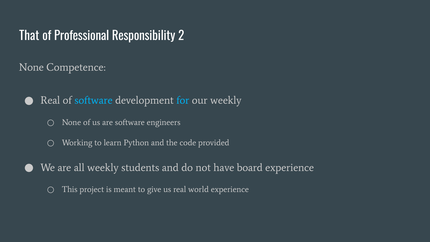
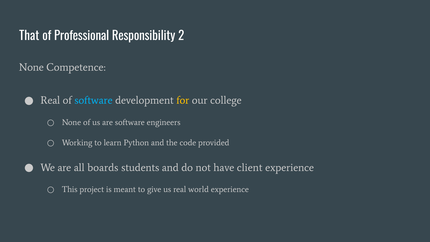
for colour: light blue -> yellow (183, 100)
our weekly: weekly -> college (226, 100)
all weekly: weekly -> boards (103, 167)
board: board -> client (250, 167)
